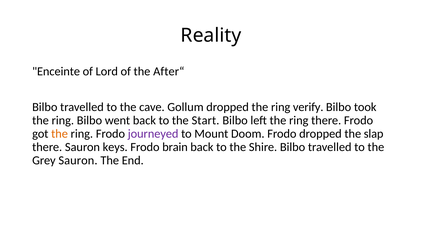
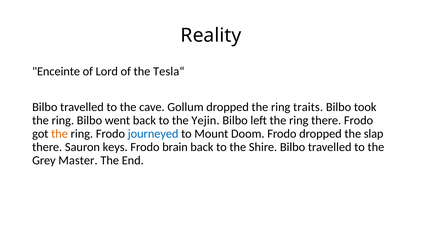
After“: After“ -> Tesla“ (169, 71)
verify: verify -> traits (308, 107)
Start: Start -> Yejin (205, 120)
journeyed colour: purple -> blue (153, 133)
Grey Sauron: Sauron -> Master (78, 160)
